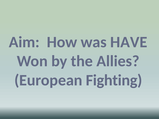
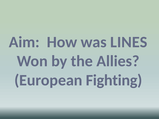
HAVE: HAVE -> LINES (129, 42)
